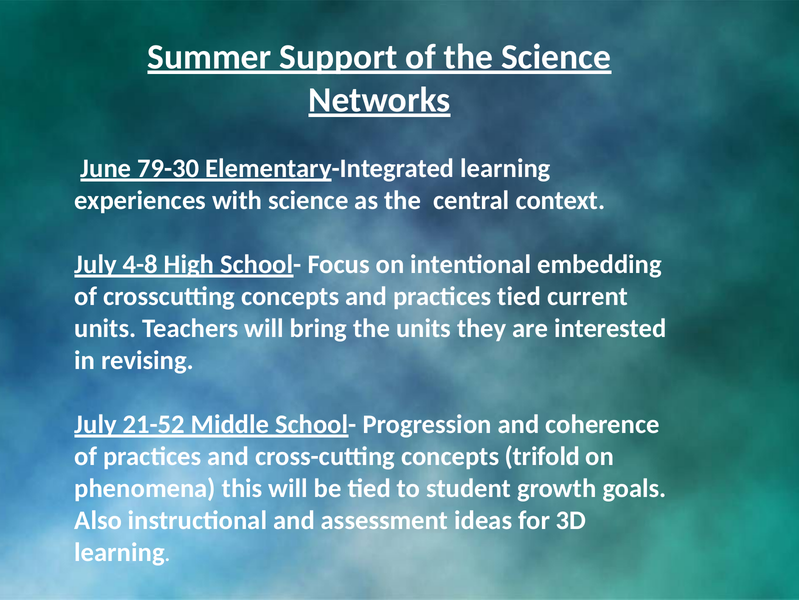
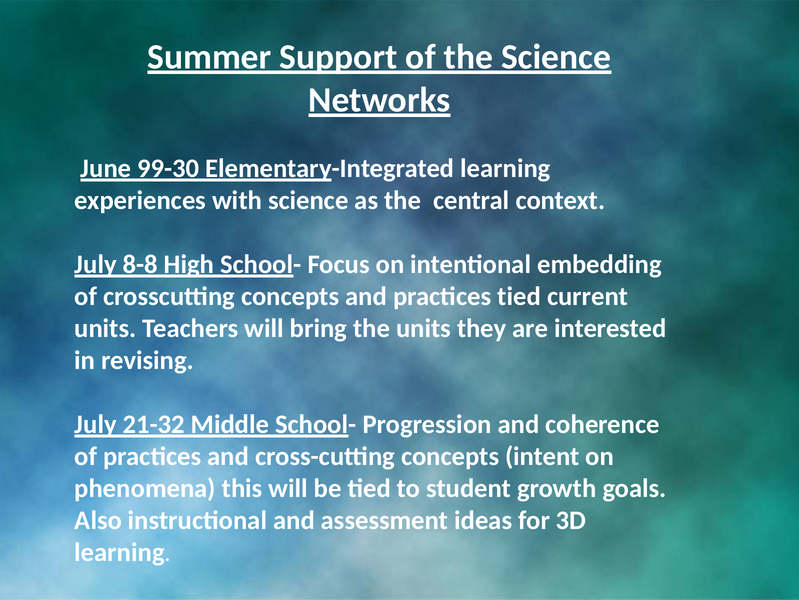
79-30: 79-30 -> 99-30 (168, 168)
4-8: 4-8 -> 8-8 (140, 264)
21-52: 21-52 -> 21-32 (154, 424)
trifold: trifold -> intent (542, 456)
